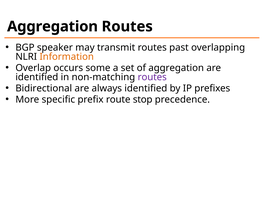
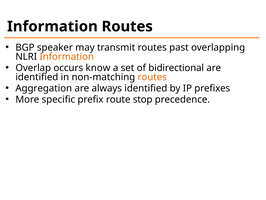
Aggregation: Aggregation -> Information (52, 26)
some: some -> know (98, 68)
of aggregation: aggregation -> bidirectional (176, 68)
routes colour: purple -> orange (152, 77)
Bidirectional: Bidirectional -> Aggregation (44, 88)
